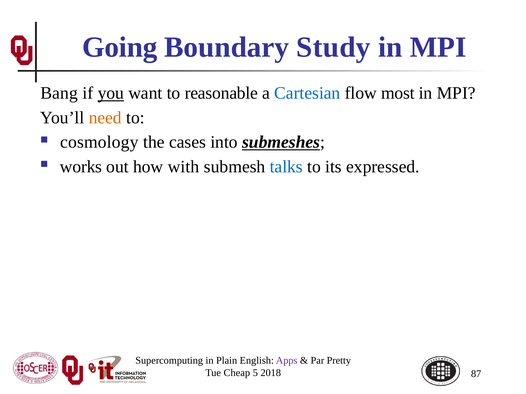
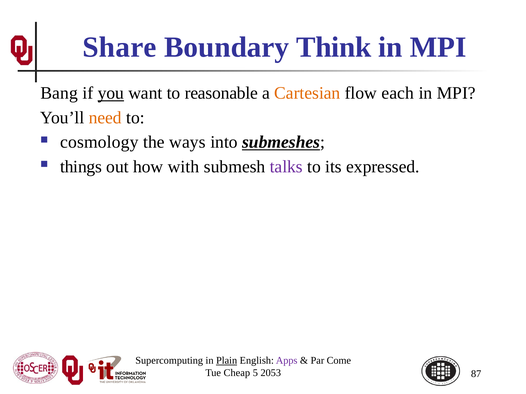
Going: Going -> Share (119, 47)
Study: Study -> Think (334, 47)
Cartesian colour: blue -> orange (307, 93)
most: most -> each (398, 93)
cases: cases -> ways (187, 142)
works: works -> things (81, 167)
talks colour: blue -> purple (286, 167)
Plain underline: none -> present (227, 361)
Pretty: Pretty -> Come (339, 361)
2018: 2018 -> 2053 (271, 373)
